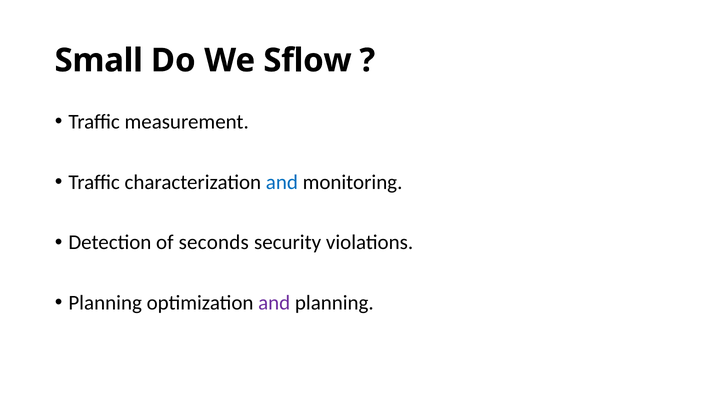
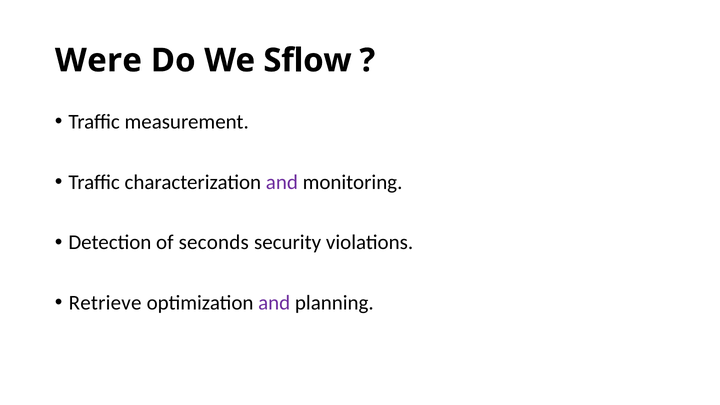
Small: Small -> Were (98, 60)
and colour: blue -> purple (282, 182)
Planning: Planning -> Retrieve (105, 303)
